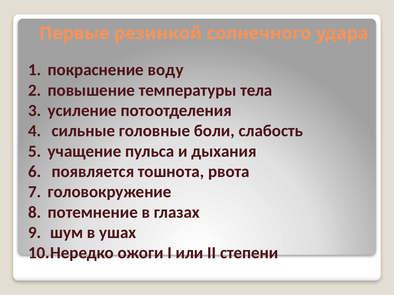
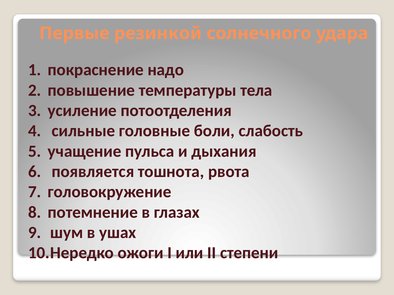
воду: воду -> надо (166, 70)
